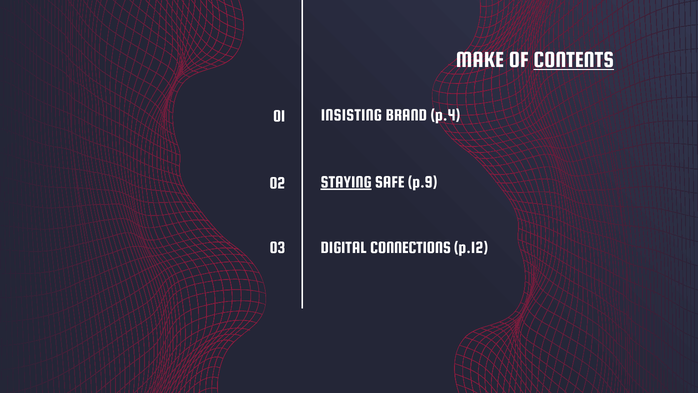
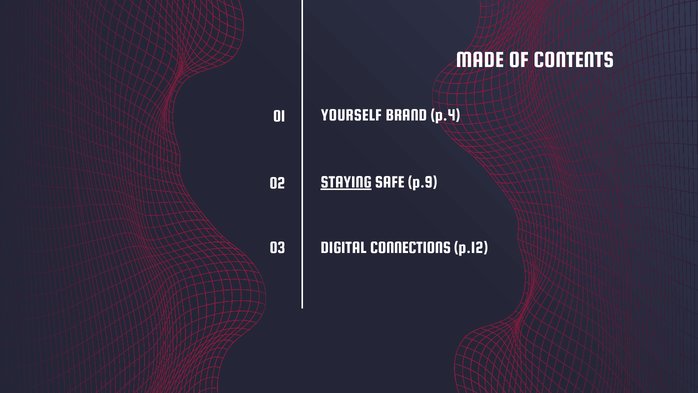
MAKE: MAKE -> MADE (480, 59)
CONTENTS underline: present -> none (574, 59)
INSISTING: INSISTING -> YOURSELF (351, 115)
